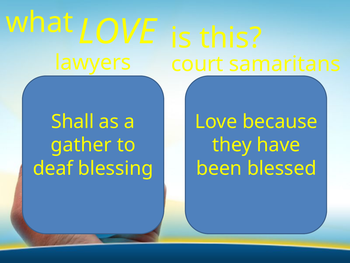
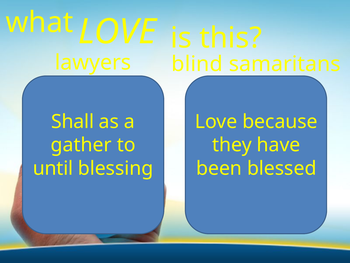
court: court -> blind (197, 64)
deaf: deaf -> until (53, 168)
